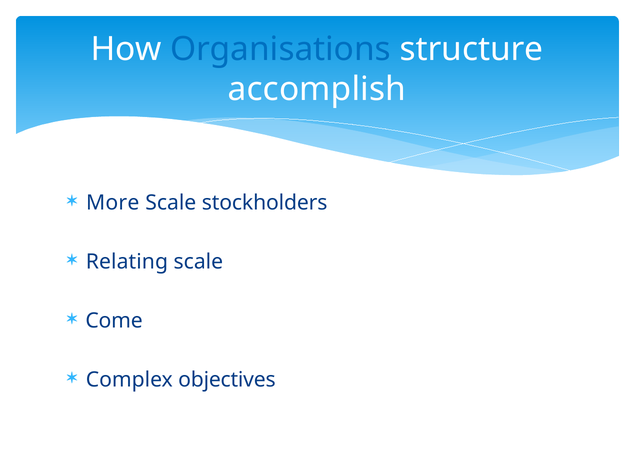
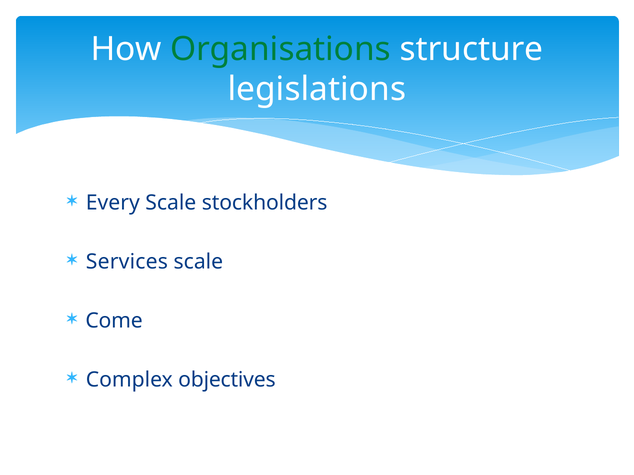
Organisations colour: blue -> green (280, 49)
accomplish: accomplish -> legislations (317, 89)
More: More -> Every (113, 203)
Relating: Relating -> Services (127, 262)
